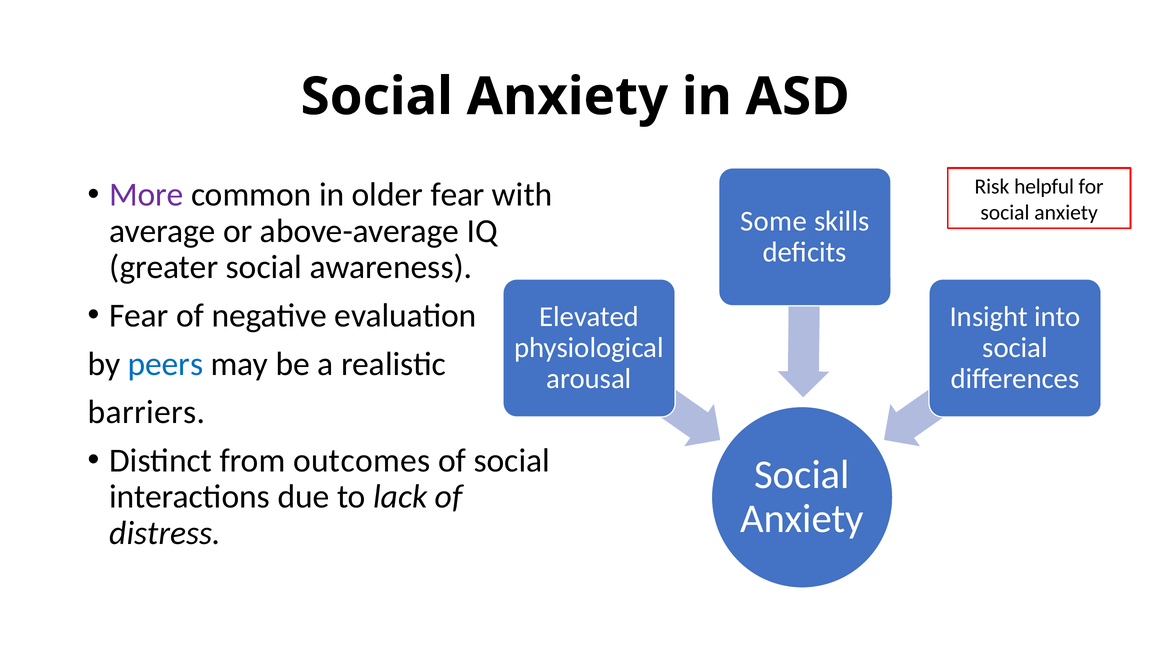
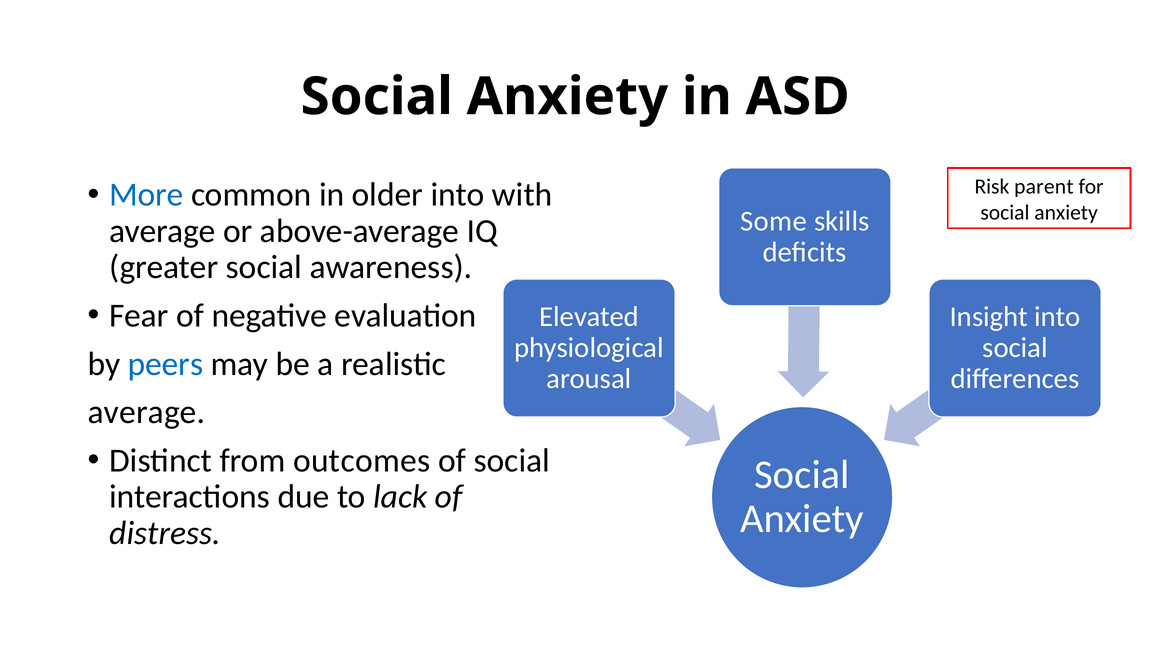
helpful: helpful -> parent (1044, 186)
More colour: purple -> blue (147, 195)
older fear: fear -> into (458, 195)
barriers: barriers -> average (146, 412)
